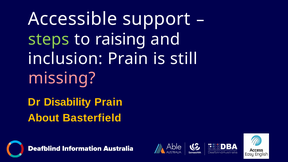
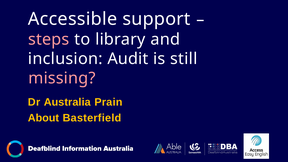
steps colour: light green -> pink (49, 39)
raising: raising -> library (120, 39)
inclusion Prain: Prain -> Audit (128, 59)
Disability: Disability -> Australia (67, 102)
